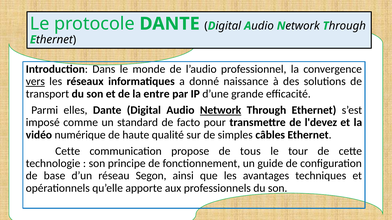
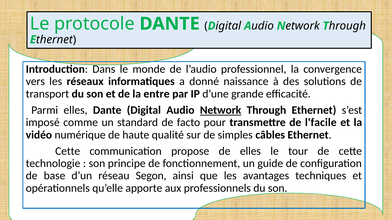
vers underline: present -> none (35, 82)
l'devez: l'devez -> l'facile (321, 123)
de tous: tous -> elles (250, 151)
